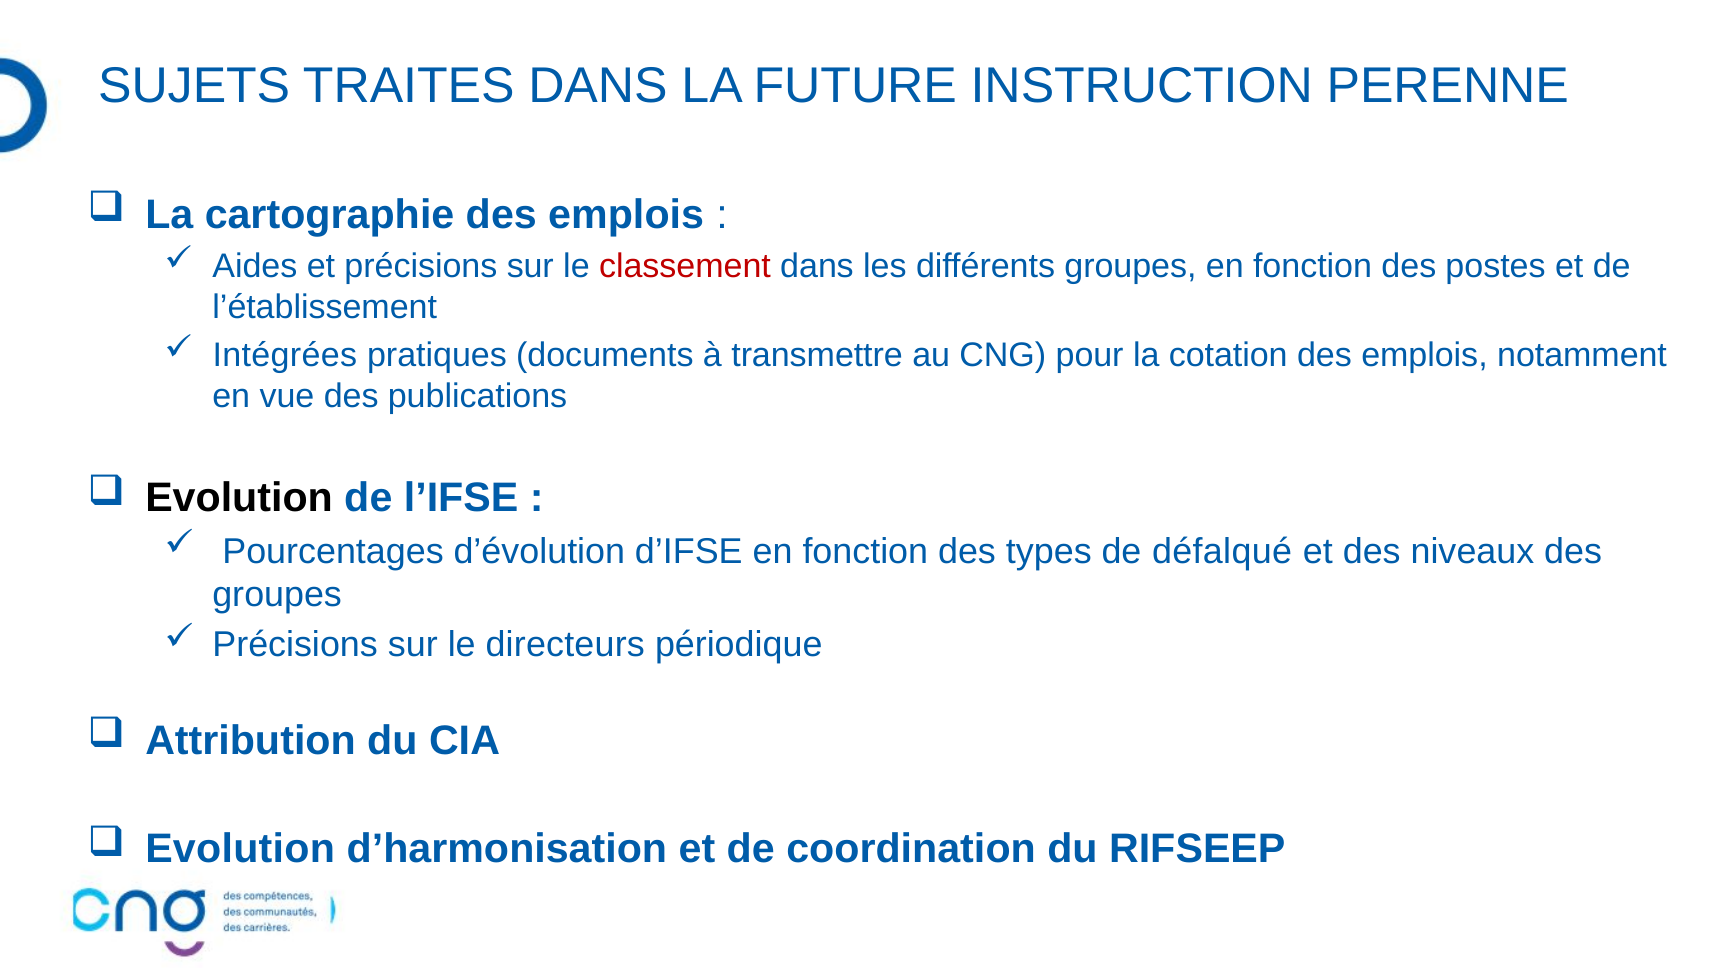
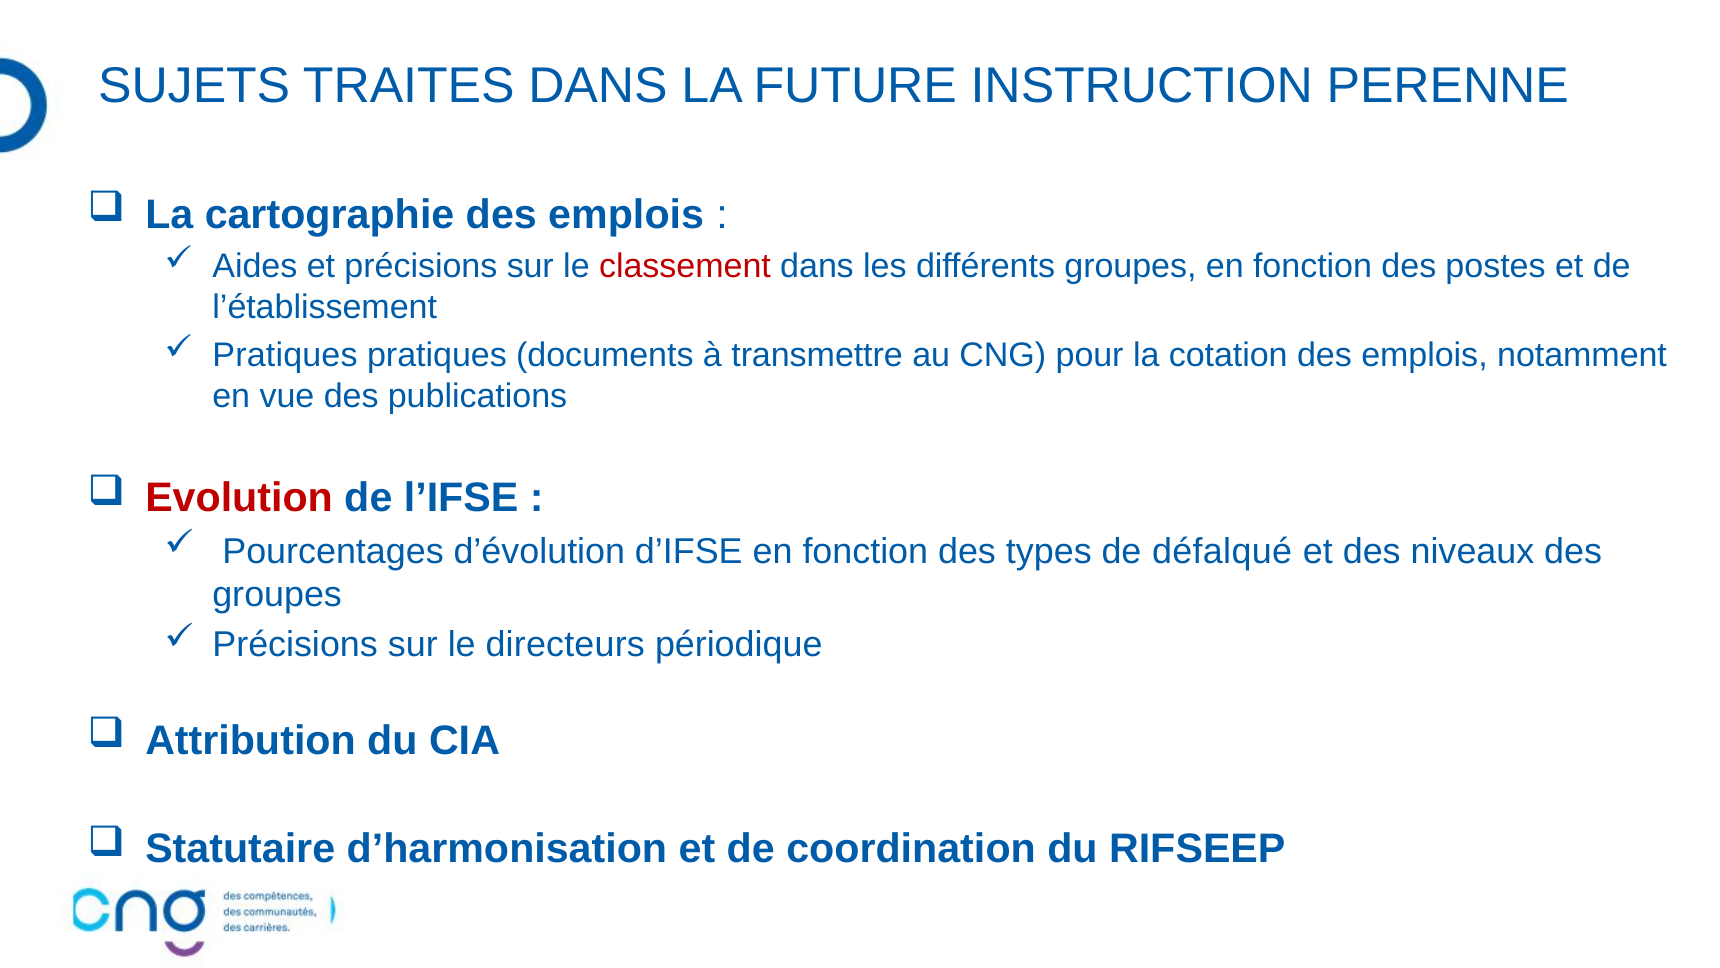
Intégrées: Intégrées -> Pratiques (285, 355)
Evolution colour: black -> red (239, 498)
Evolution: Evolution -> Statutaire (240, 849)
